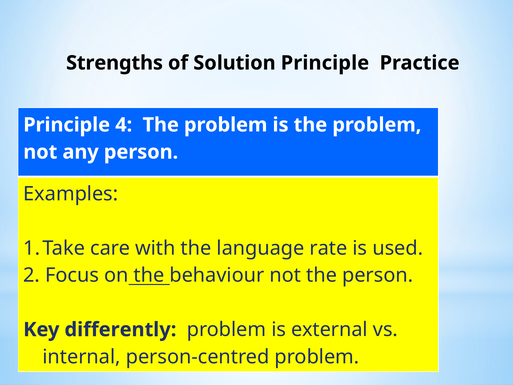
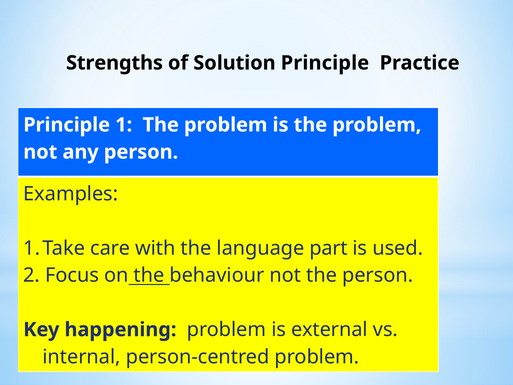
4: 4 -> 1 (124, 125)
rate: rate -> part (329, 248)
differently: differently -> happening (120, 329)
